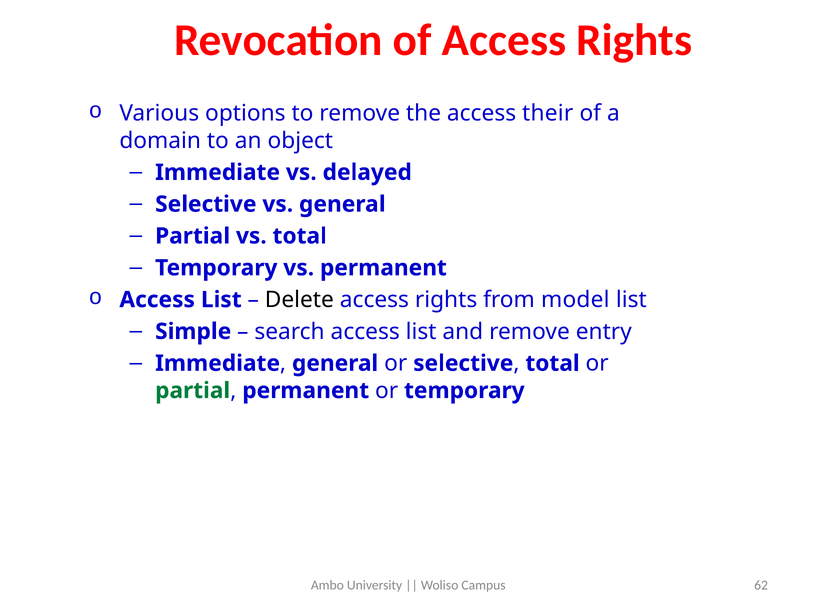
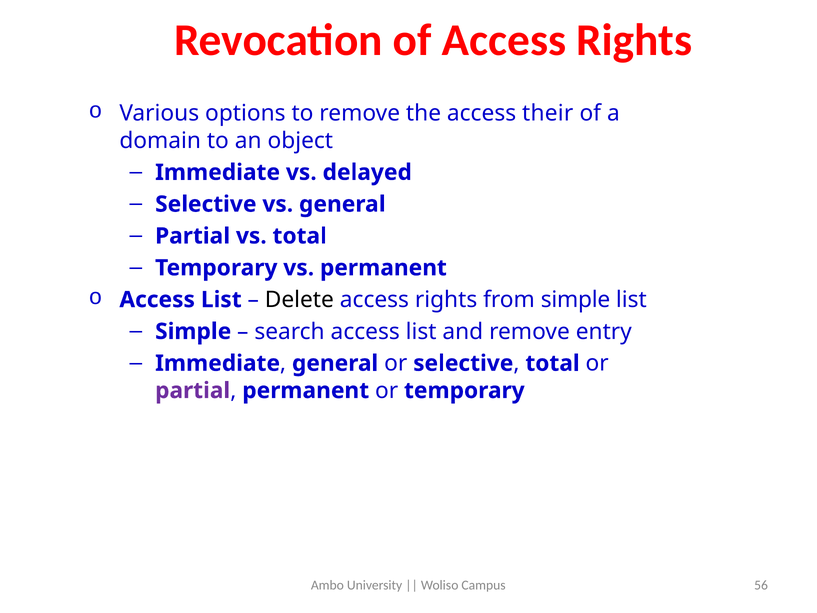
from model: model -> simple (576, 300)
partial colour: green -> purple (193, 390)
62: 62 -> 56 (761, 585)
